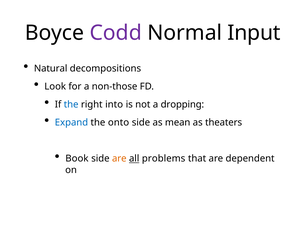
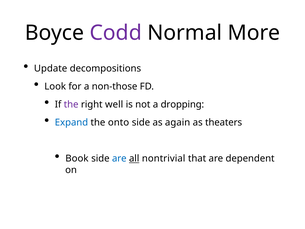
Input: Input -> More (254, 33)
Natural: Natural -> Update (51, 68)
the colour: blue -> purple (71, 104)
into: into -> well (114, 104)
mean: mean -> again (178, 122)
are colour: orange -> blue (119, 158)
problems: problems -> nontrivial (164, 158)
